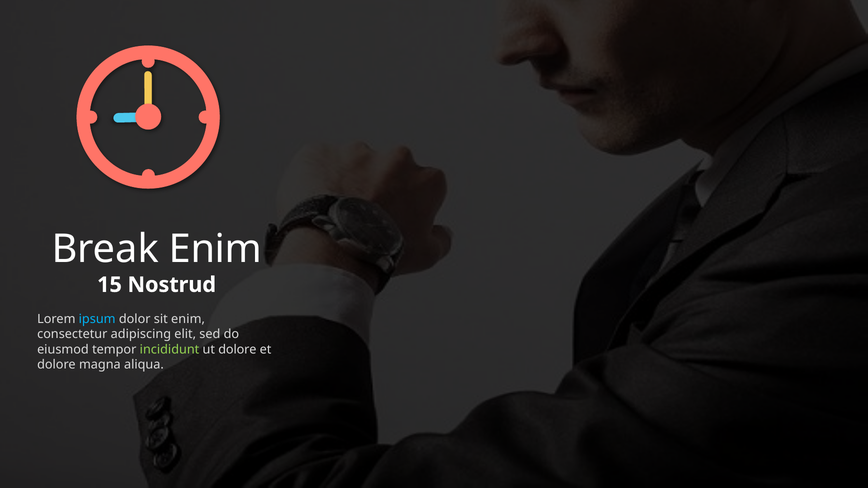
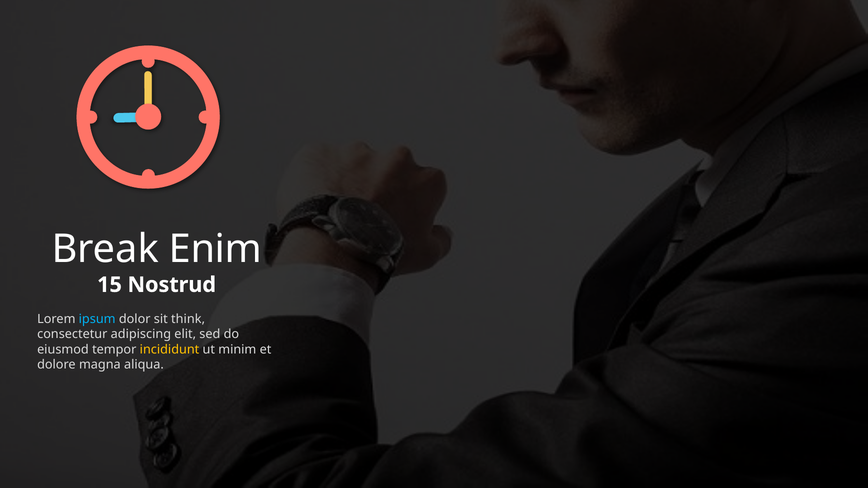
sit enim: enim -> think (188, 319)
incididunt colour: light green -> yellow (170, 350)
ut dolore: dolore -> minim (237, 350)
